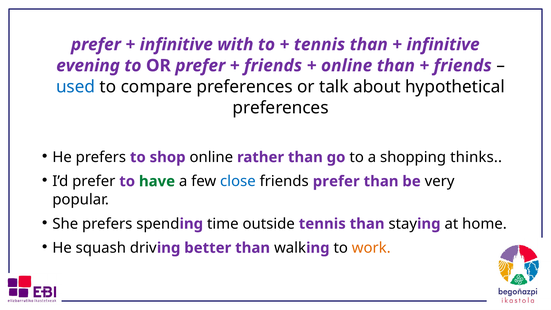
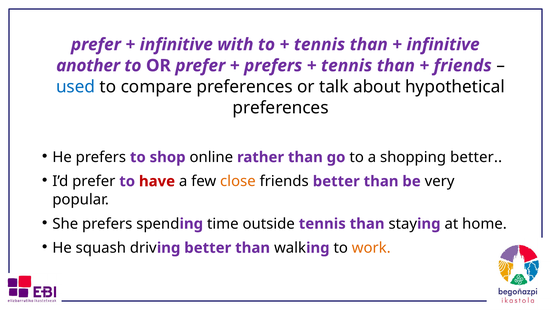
evening: evening -> another (88, 66)
friends: friends -> prefers (273, 66)
online: online -> tennis (347, 66)
shopping thinks: thinks -> better (476, 157)
have colour: green -> red (157, 181)
close colour: blue -> orange (238, 181)
friends prefer: prefer -> better (336, 181)
